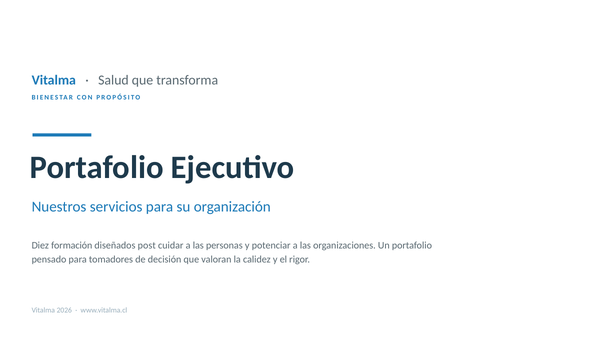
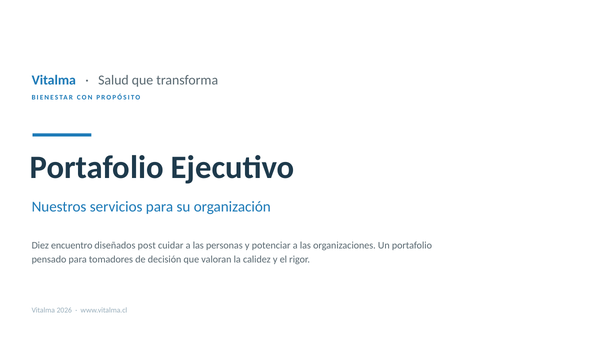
formación: formación -> encuentro (72, 246)
